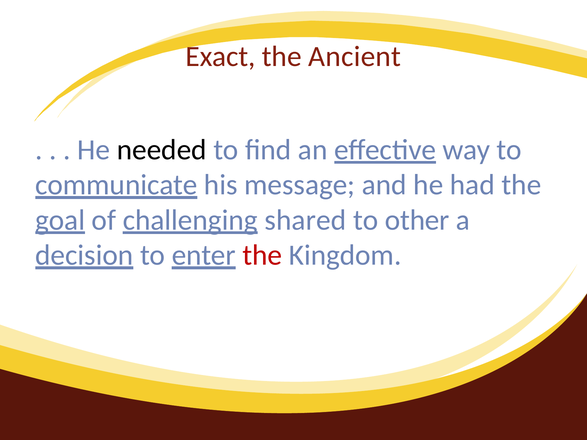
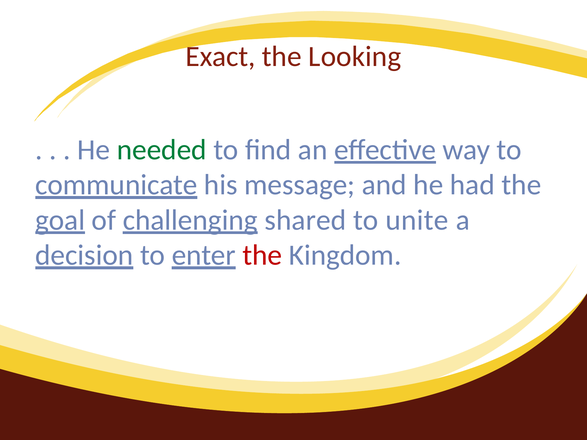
Ancient: Ancient -> Looking (355, 56)
needed colour: black -> green (162, 150)
other: other -> unite (417, 220)
